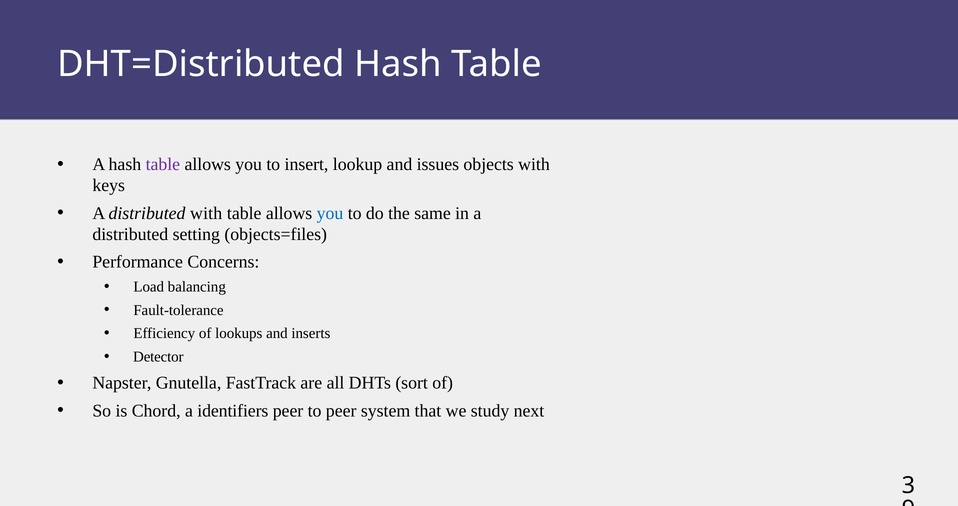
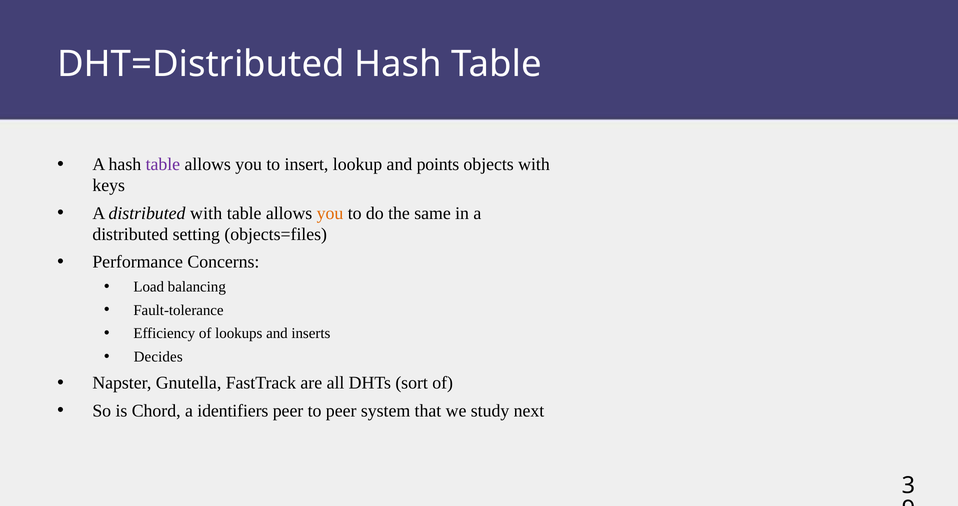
issues: issues -> points (438, 164)
you colour: blue -> orange (330, 213)
Detector: Detector -> Decides (158, 357)
